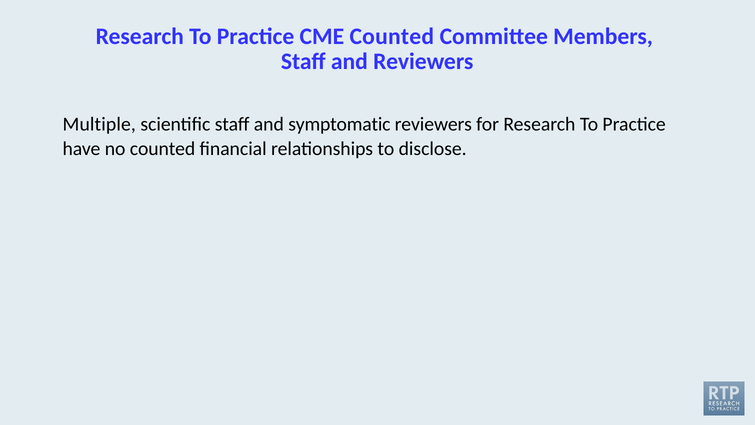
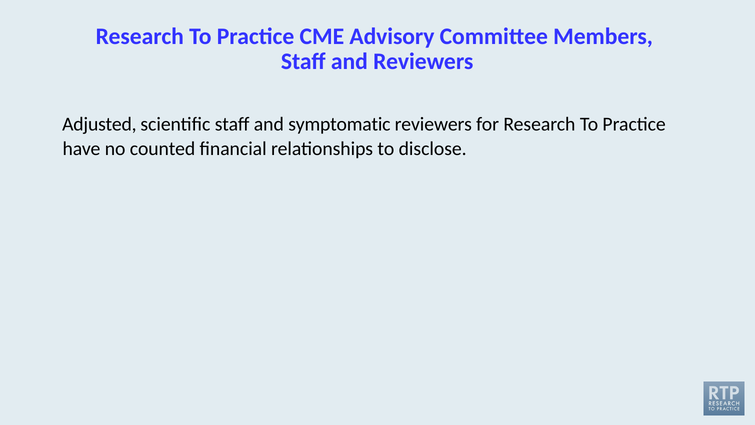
CME Counted: Counted -> Advisory (392, 37)
Multiple: Multiple -> Adjusted (99, 124)
